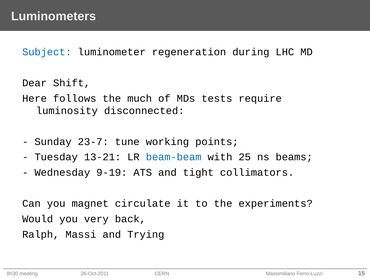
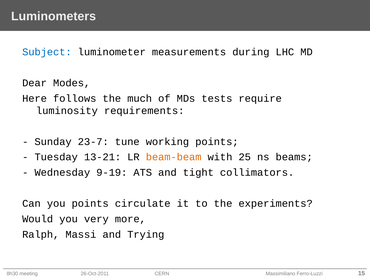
regeneration: regeneration -> measurements (189, 52)
Shift: Shift -> Modes (72, 83)
disconnected: disconnected -> requirements (144, 111)
beam-beam colour: blue -> orange (174, 157)
you magnet: magnet -> points (90, 203)
back: back -> more (130, 219)
